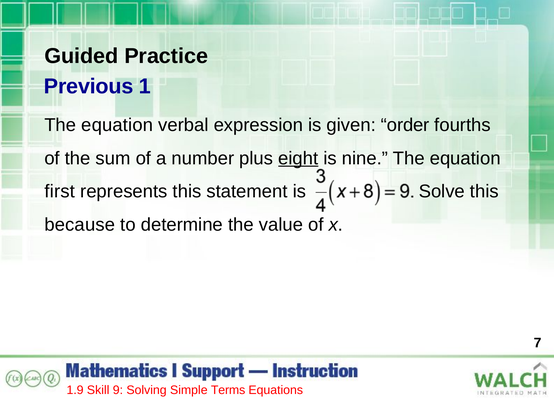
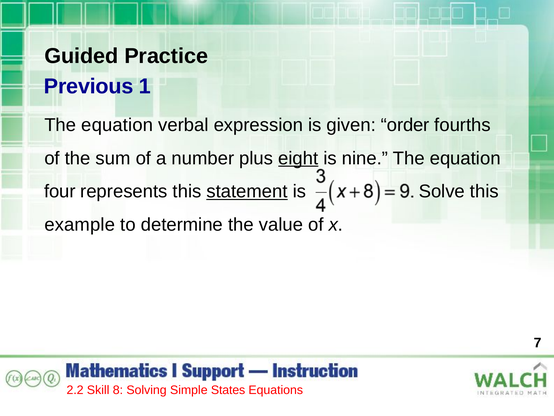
first: first -> four (60, 191)
statement underline: none -> present (247, 191)
because: because -> example (80, 225)
1.9: 1.9 -> 2.2 (75, 389)
9: 9 -> 8 (118, 389)
Terms: Terms -> States (228, 389)
